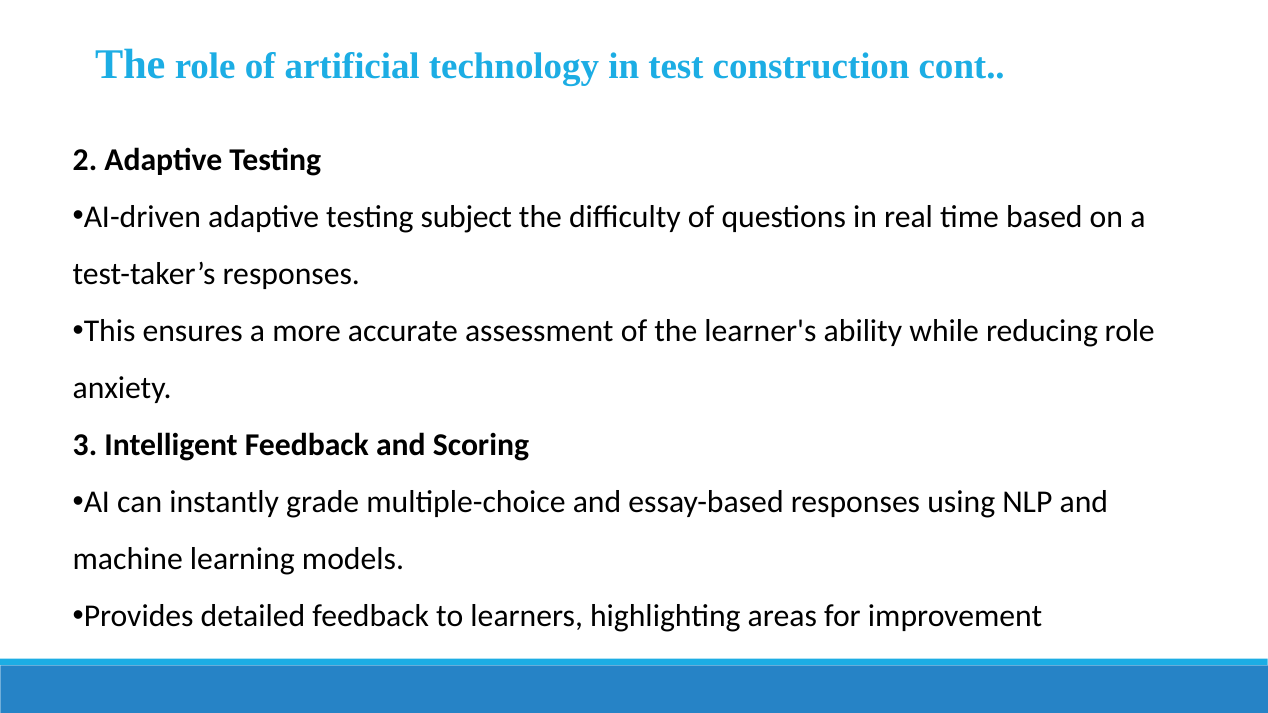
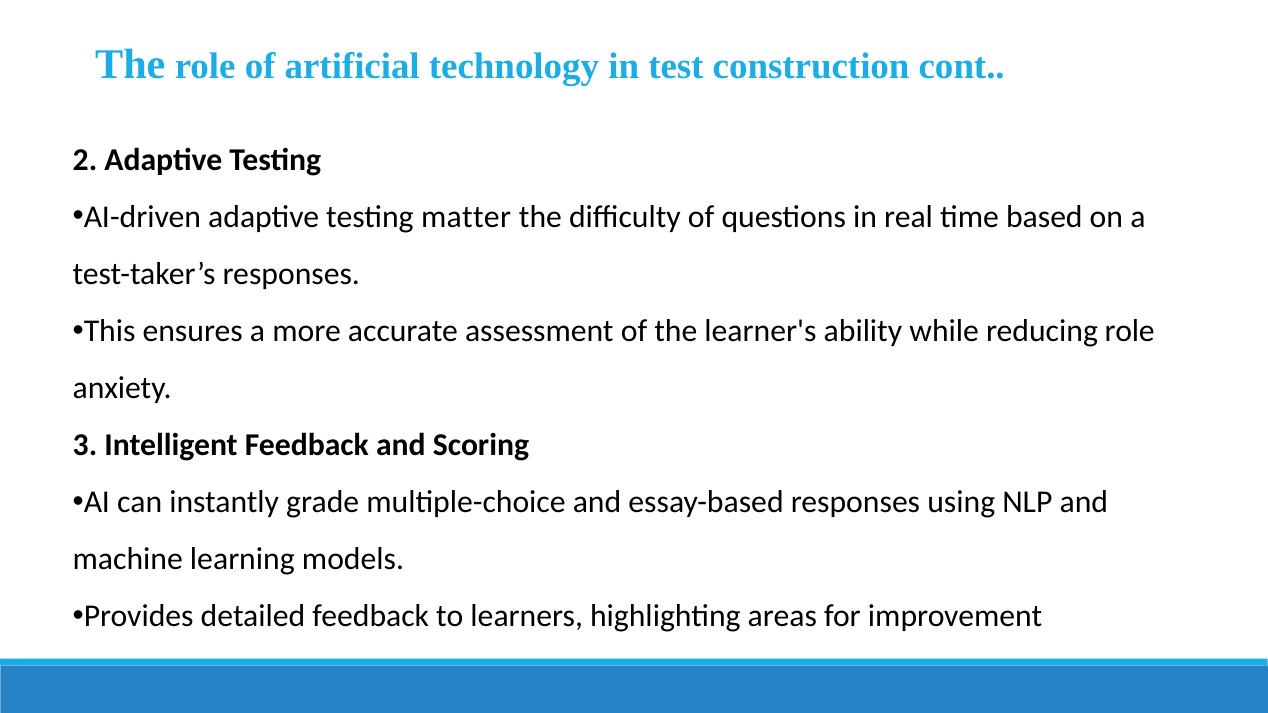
subject: subject -> matter (466, 217)
